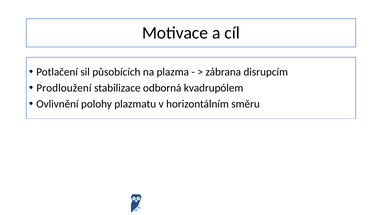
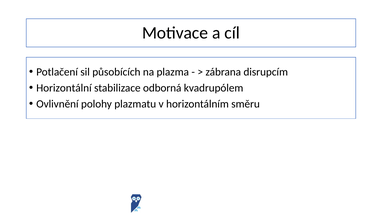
Prodloužení: Prodloužení -> Horizontální (64, 88)
